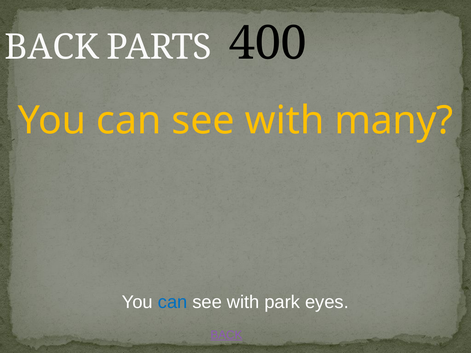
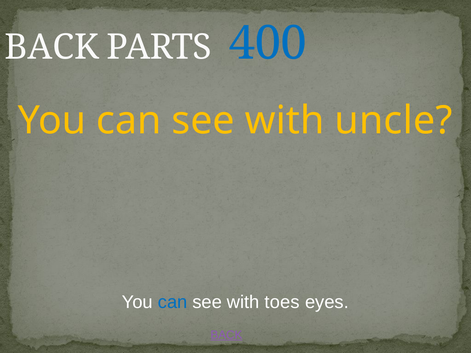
400 colour: black -> blue (268, 43)
many: many -> uncle (394, 121)
park: park -> toes (282, 302)
